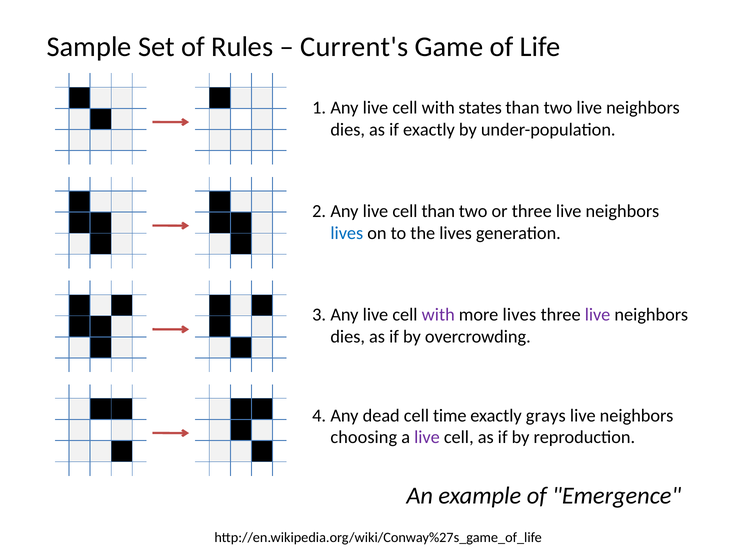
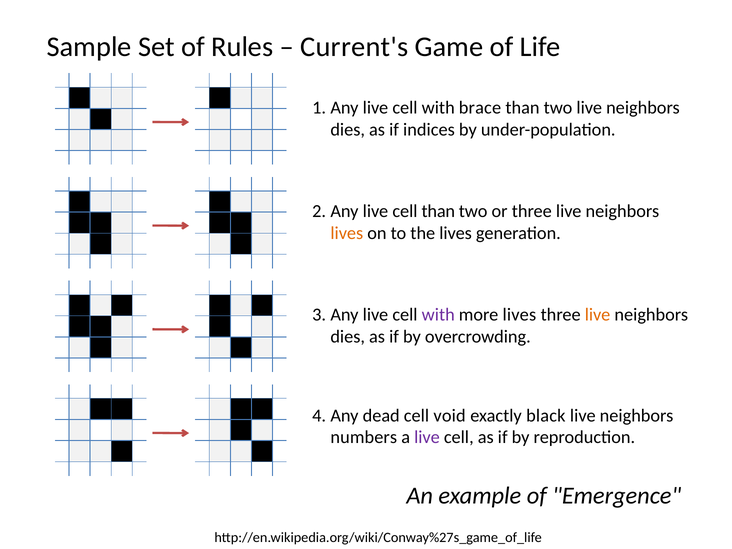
states: states -> brace (480, 108)
if exactly: exactly -> indices (429, 130)
lives colour: blue -> orange (347, 233)
live colour: purple -> orange (598, 315)
time: time -> void (450, 415)
grays: grays -> black (546, 415)
choosing: choosing -> numbers (364, 437)
